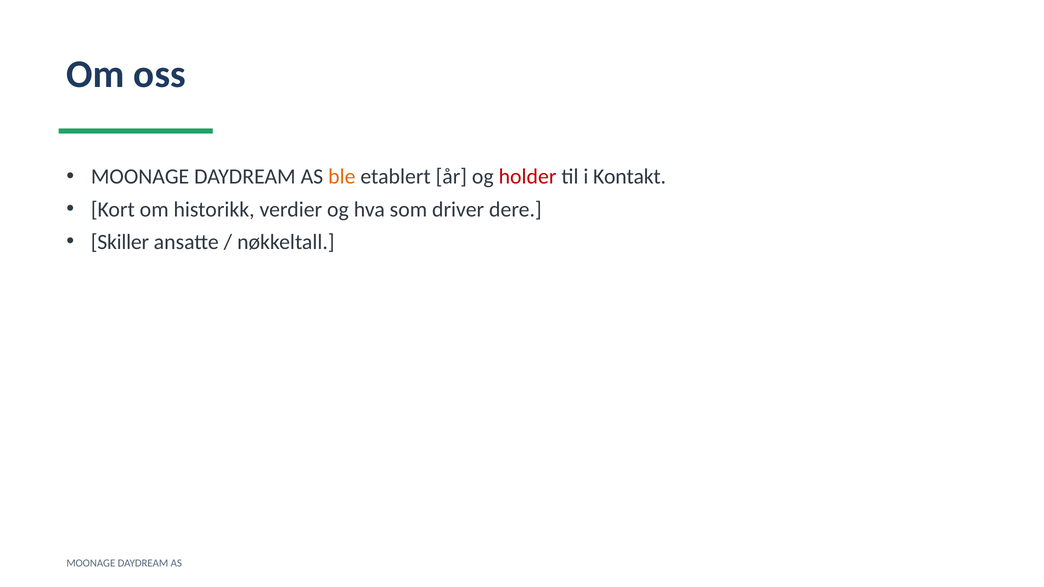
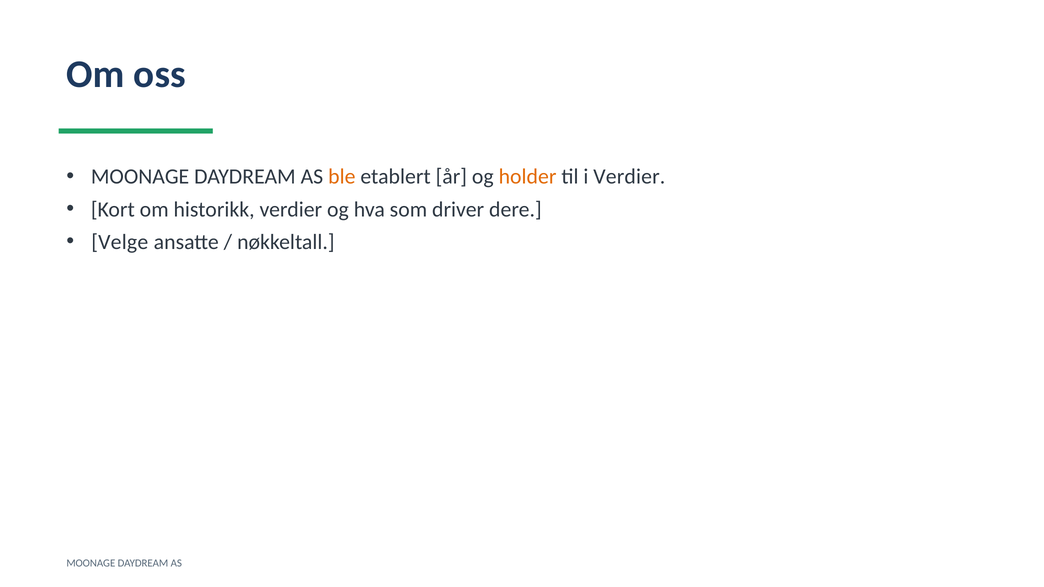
holder colour: red -> orange (528, 177)
i Kontakt: Kontakt -> Verdier (629, 177)
Skiller: Skiller -> Velge (120, 242)
